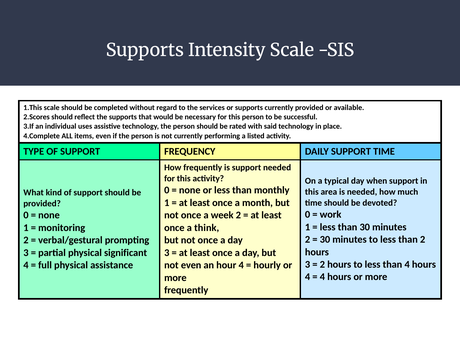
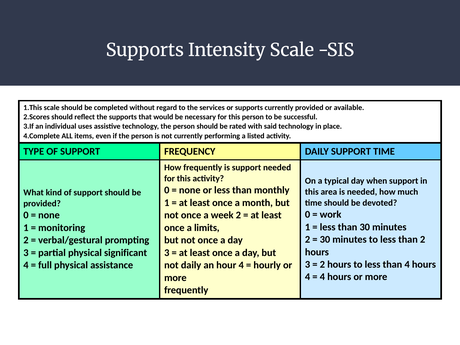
think: think -> limits (207, 228)
not even: even -> daily (191, 265)
